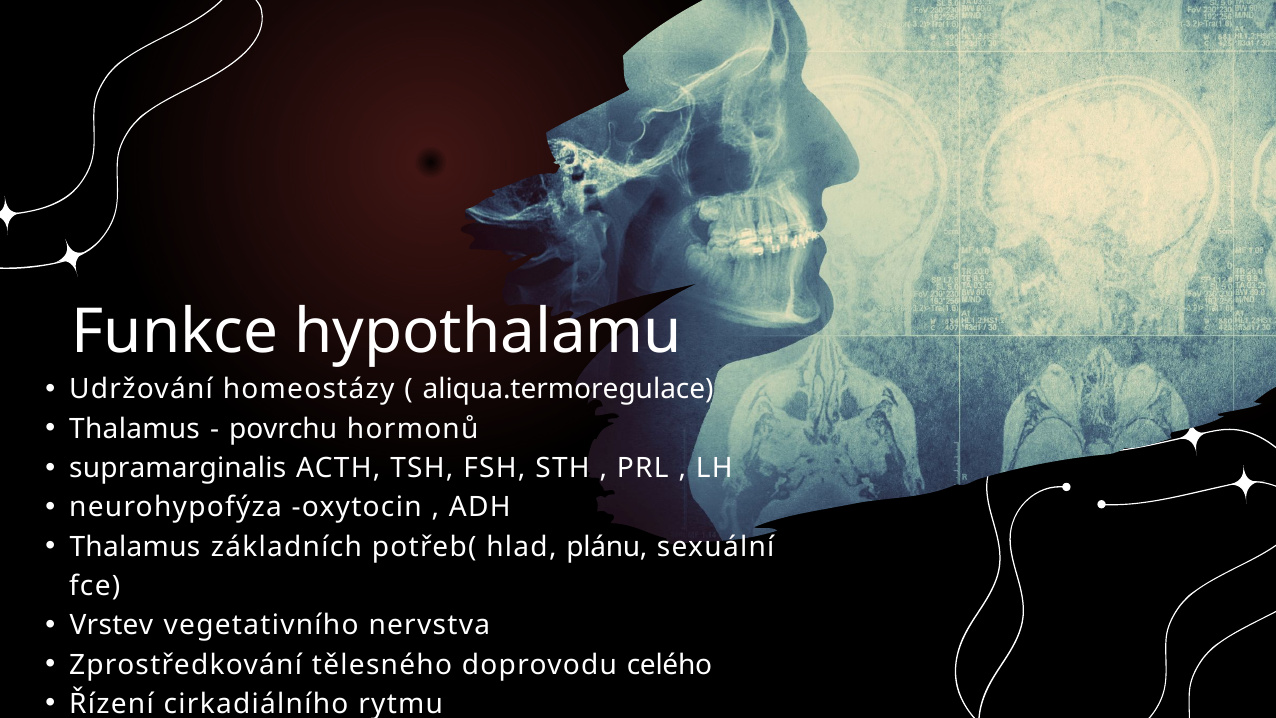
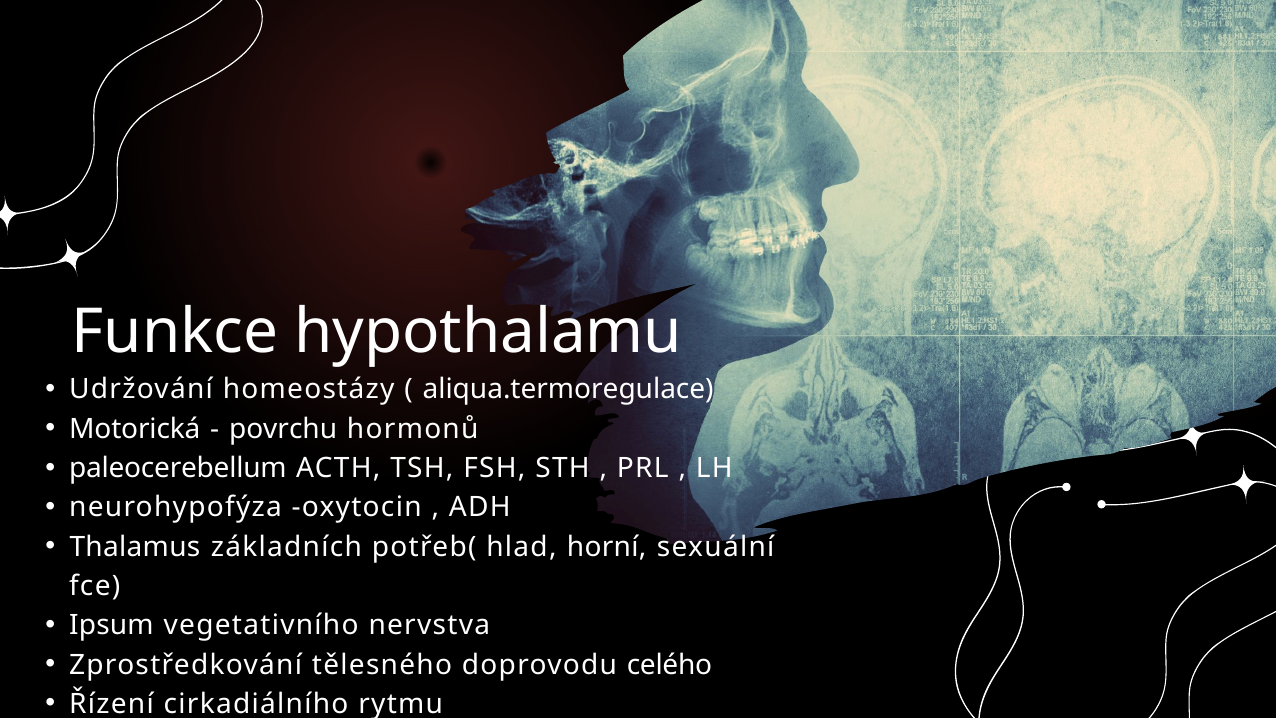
Thalamus: Thalamus -> Motorická (135, 429)
supramarginalis: supramarginalis -> paleocerebellum (178, 468)
plánu: plánu -> horní (607, 547)
Vrstev: Vrstev -> Ipsum (111, 625)
